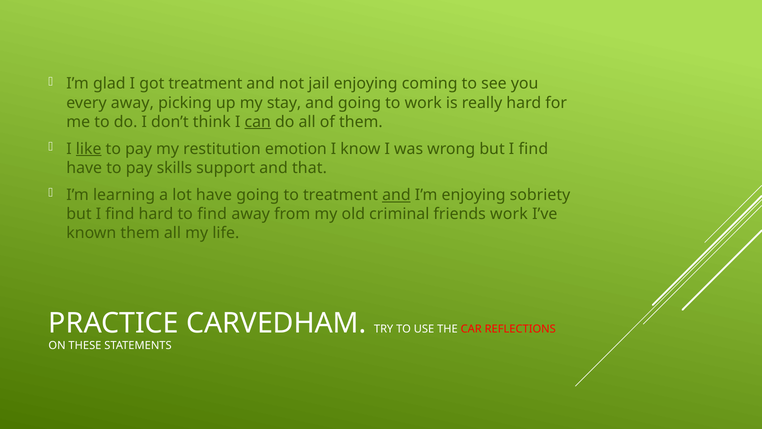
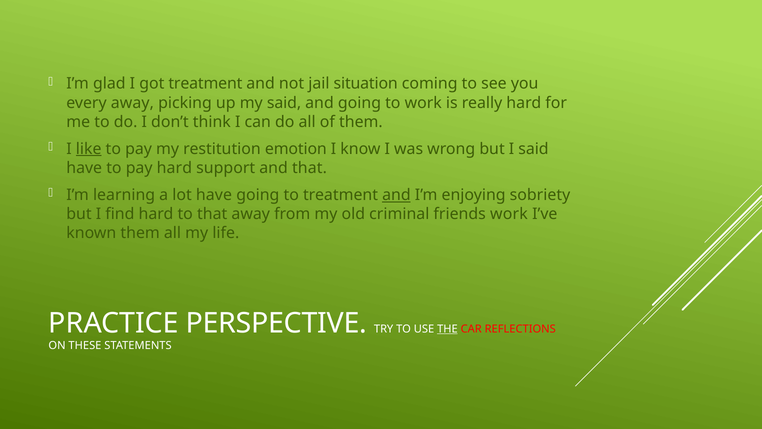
jail enjoying: enjoying -> situation (366, 84)
my stay: stay -> said (284, 103)
can underline: present -> none (258, 122)
wrong but I find: find -> said (533, 149)
pay skills: skills -> hard (174, 168)
to find: find -> that (212, 214)
CARVEDHAM: CARVEDHAM -> PERSPECTIVE (276, 323)
THE underline: none -> present (447, 329)
